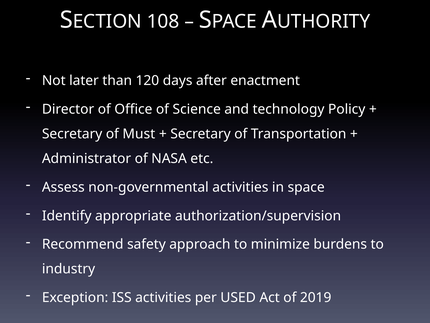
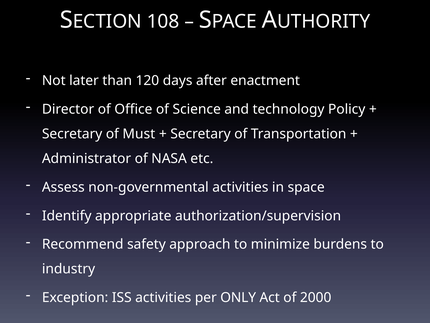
USED: USED -> ONLY (238, 297)
2019: 2019 -> 2000 (316, 297)
